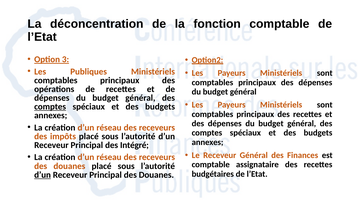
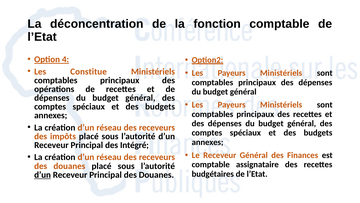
3: 3 -> 4 (66, 59)
Publiques: Publiques -> Constitue (89, 71)
comptes underline: present -> none (50, 106)
